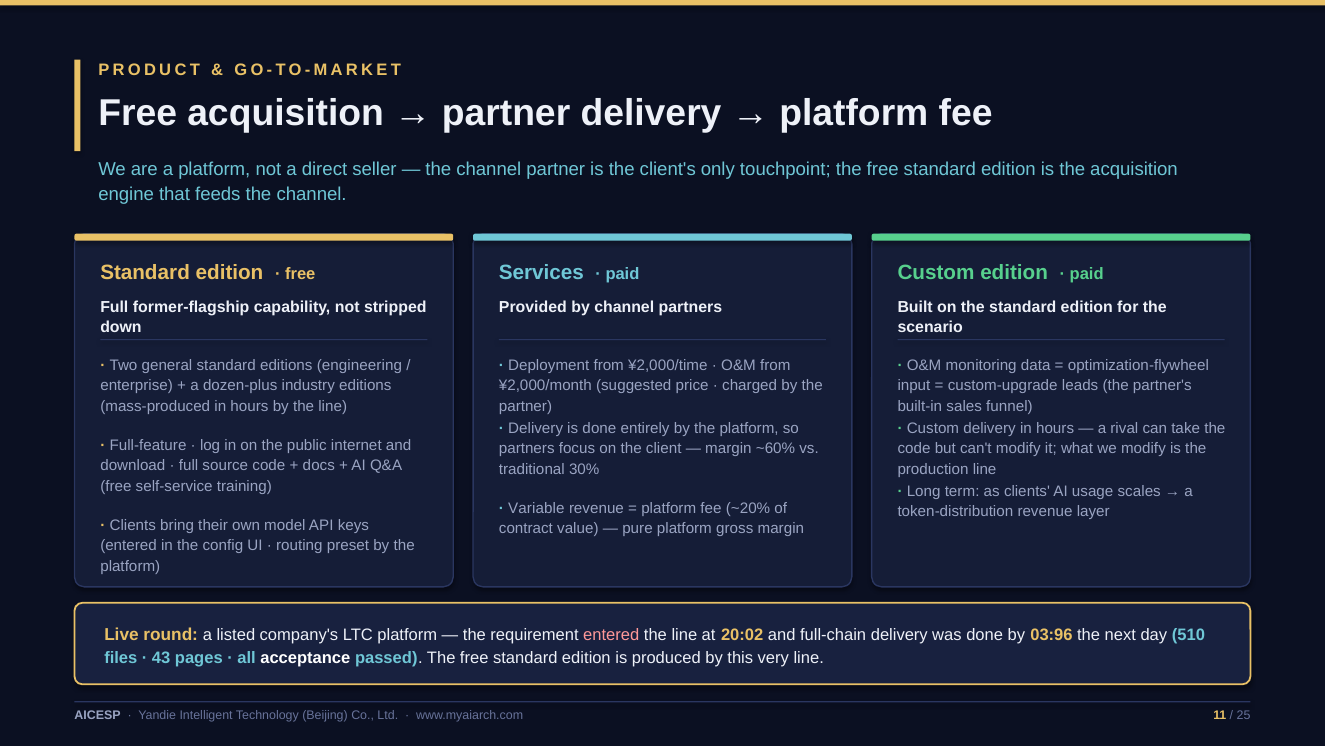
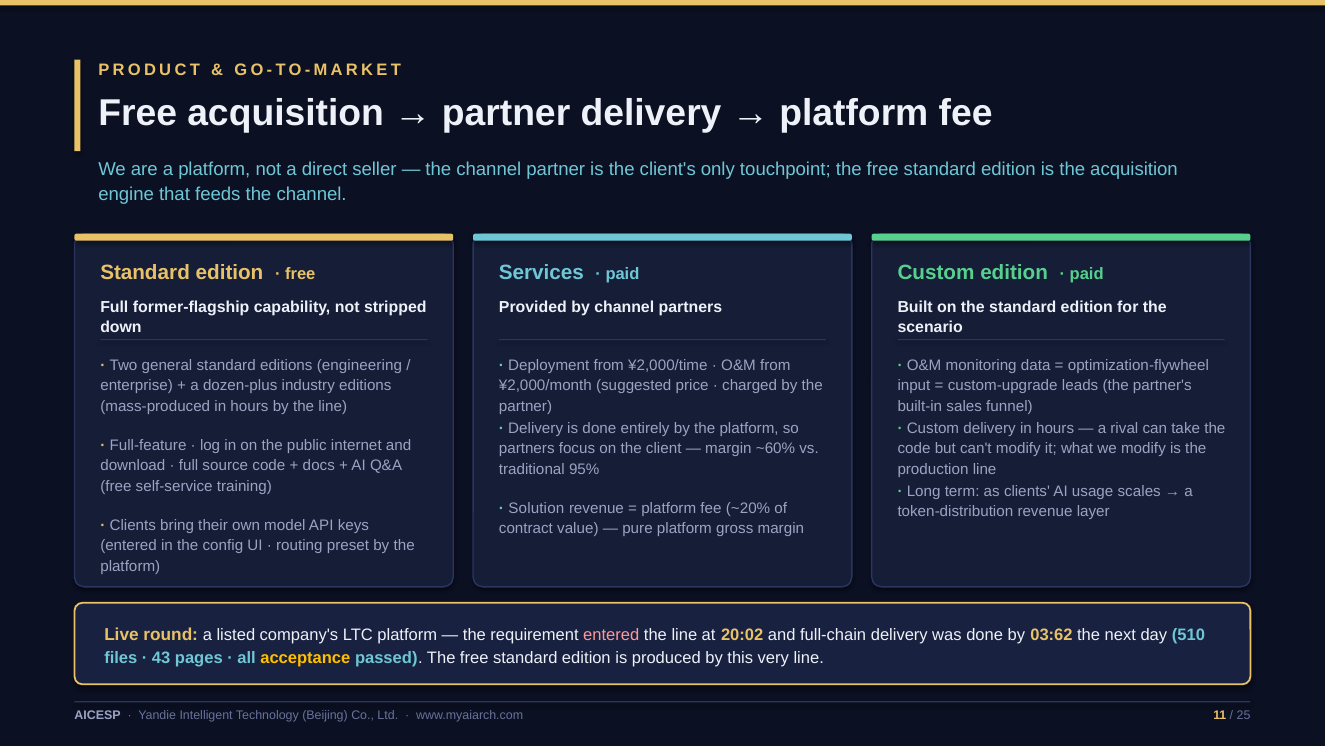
30%: 30% -> 95% (584, 469)
Variable: Variable -> Solution (536, 508)
03:96: 03:96 -> 03:62 (1051, 635)
acceptance colour: white -> yellow (305, 657)
